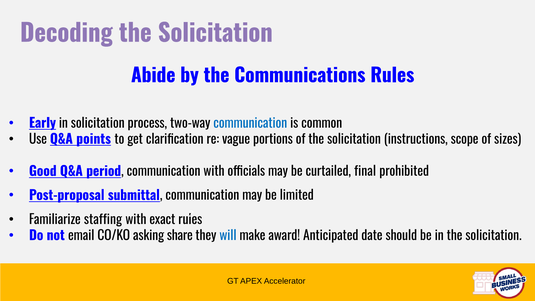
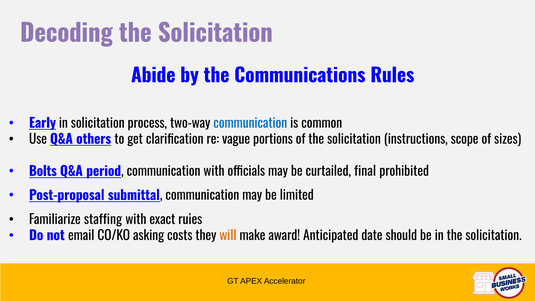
points: points -> others (94, 139)
Good: Good -> Bolts (43, 171)
share: share -> costs (180, 236)
will colour: blue -> orange (228, 236)
